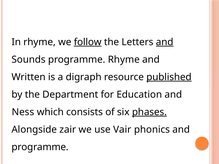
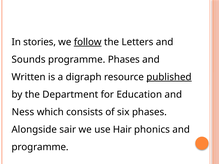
In rhyme: rhyme -> stories (40, 42)
and underline: present -> none (165, 42)
programme Rhyme: Rhyme -> Phases (124, 60)
phases underline: present -> none (149, 112)
zair: zair -> sair (68, 130)
Vair: Vair -> Hair (122, 130)
